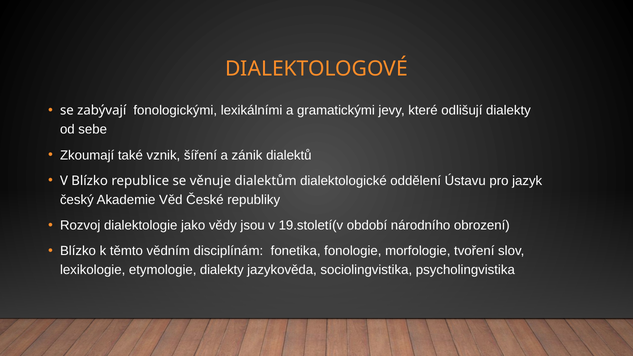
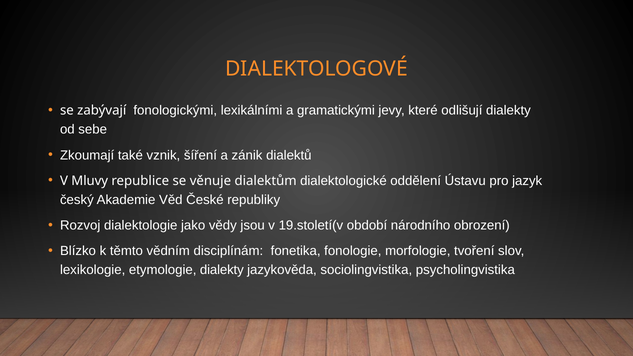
V Blízko: Blízko -> Mluvy (90, 181)
